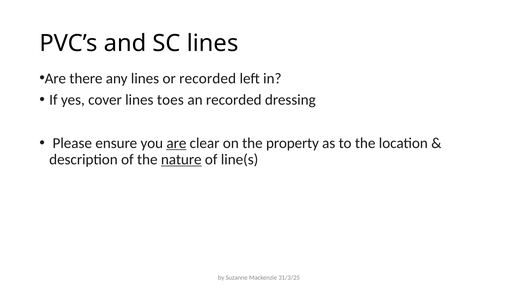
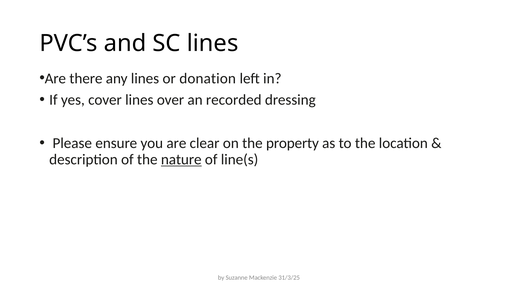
or recorded: recorded -> donation (208, 79)
toes: toes -> over (170, 100)
are underline: present -> none (176, 143)
